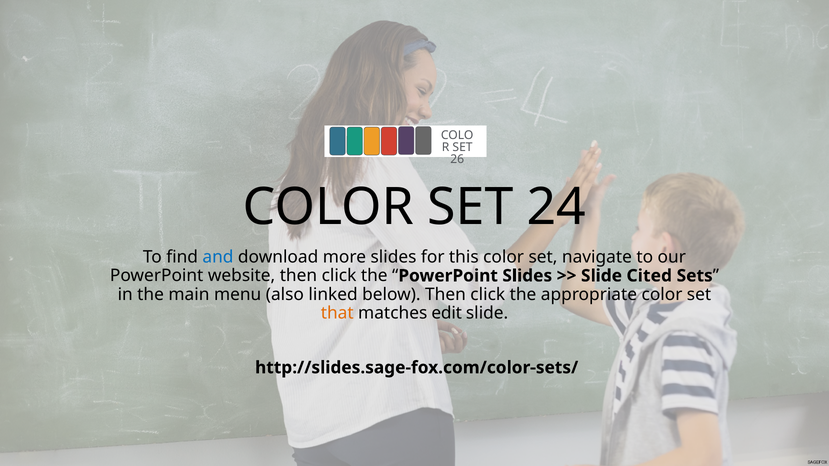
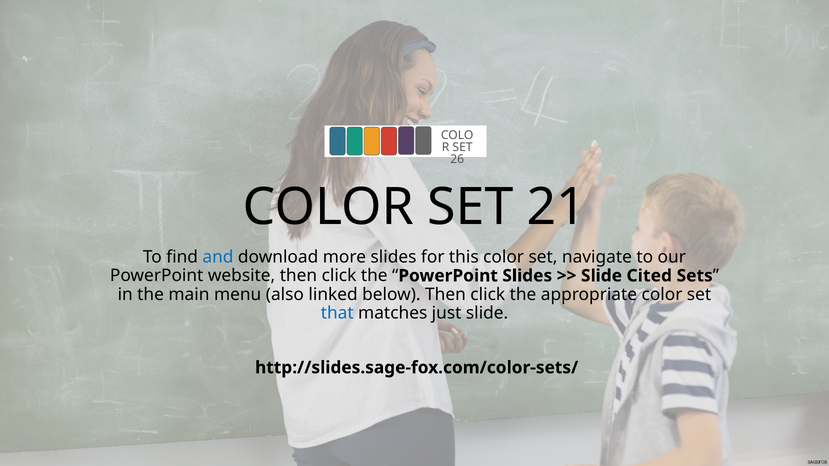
24: 24 -> 21 (556, 207)
that colour: orange -> blue (337, 313)
edit: edit -> just (447, 313)
